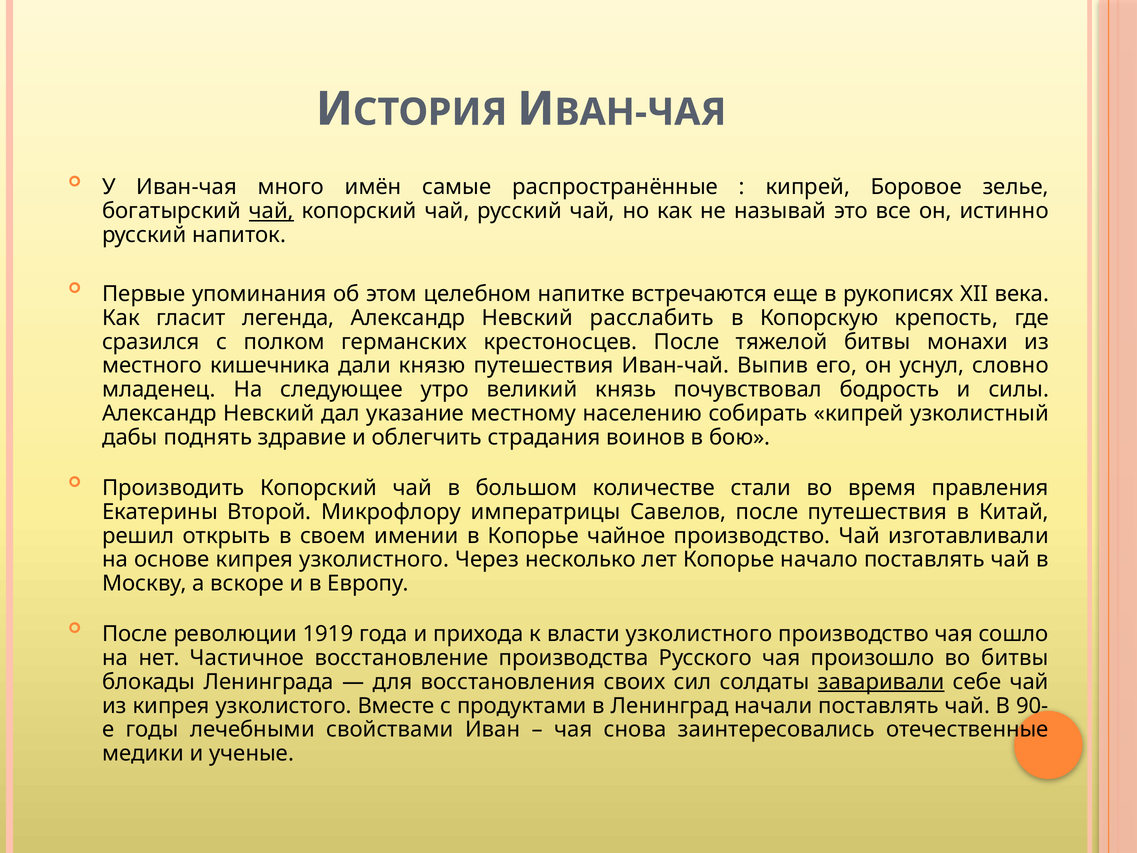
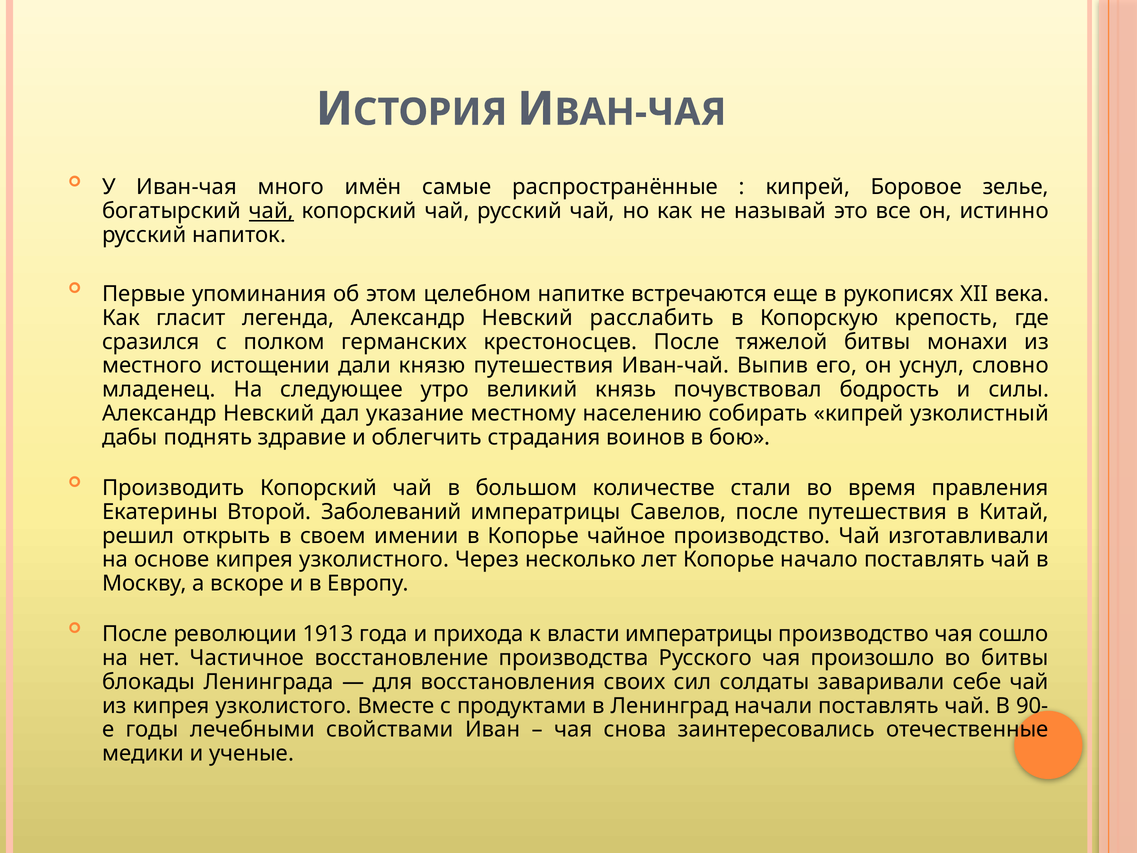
кишечника: кишечника -> истощении (270, 366)
Микрофлору: Микрофлору -> Заболеваний (391, 512)
1919: 1919 -> 1913 (328, 634)
власти узколистного: узколистного -> императрицы (699, 634)
заваривали underline: present -> none (881, 682)
